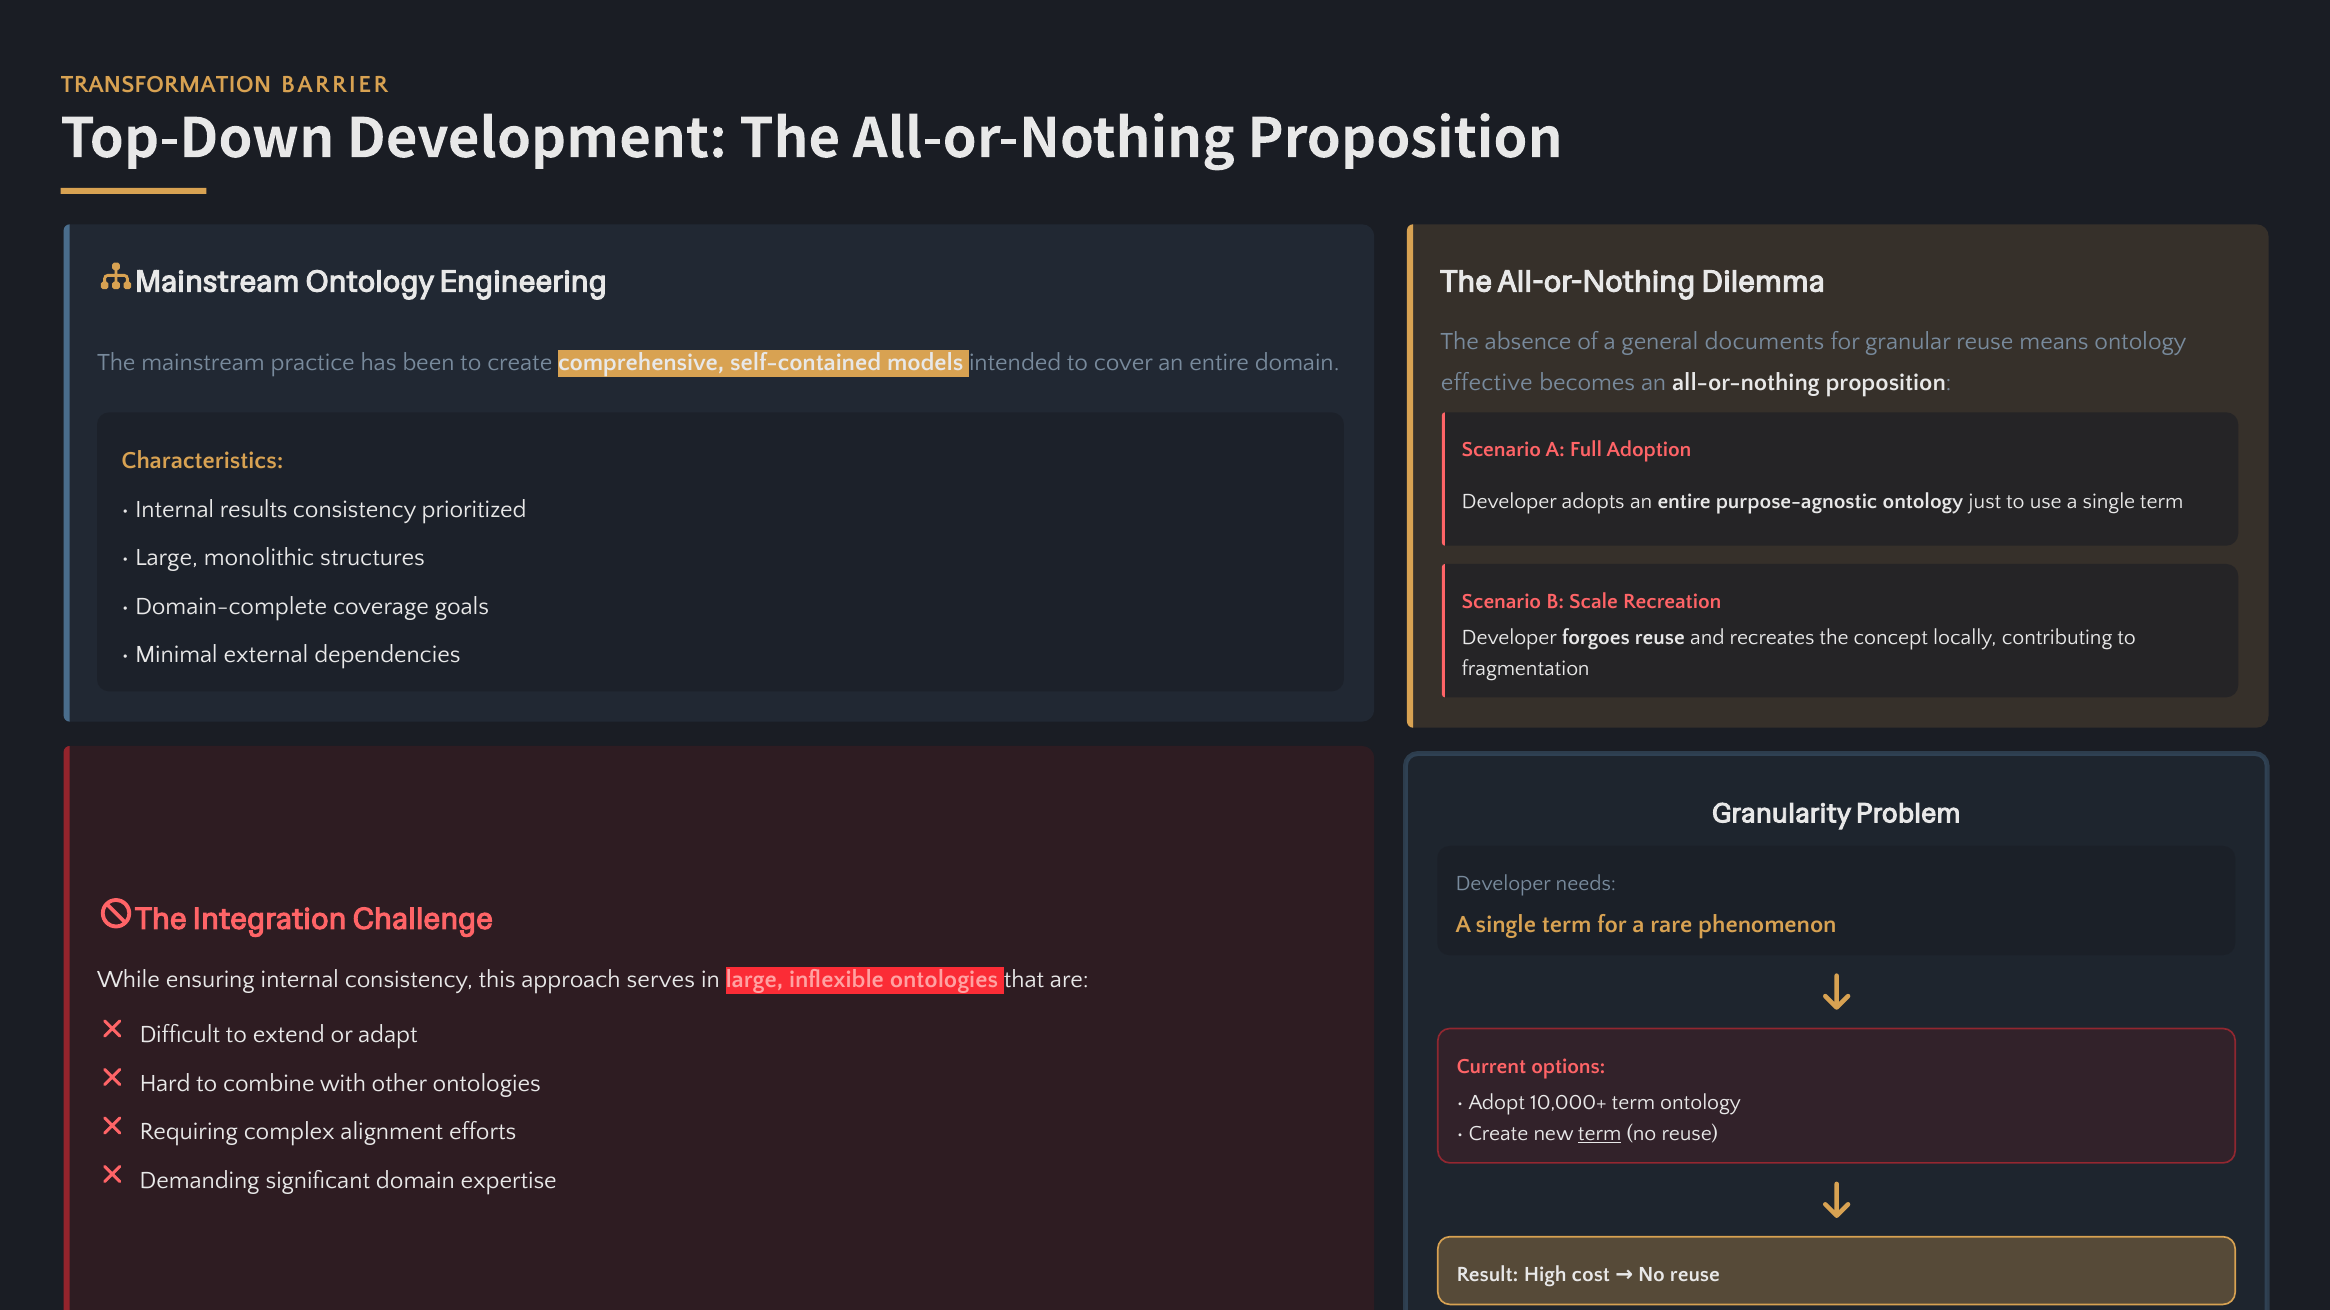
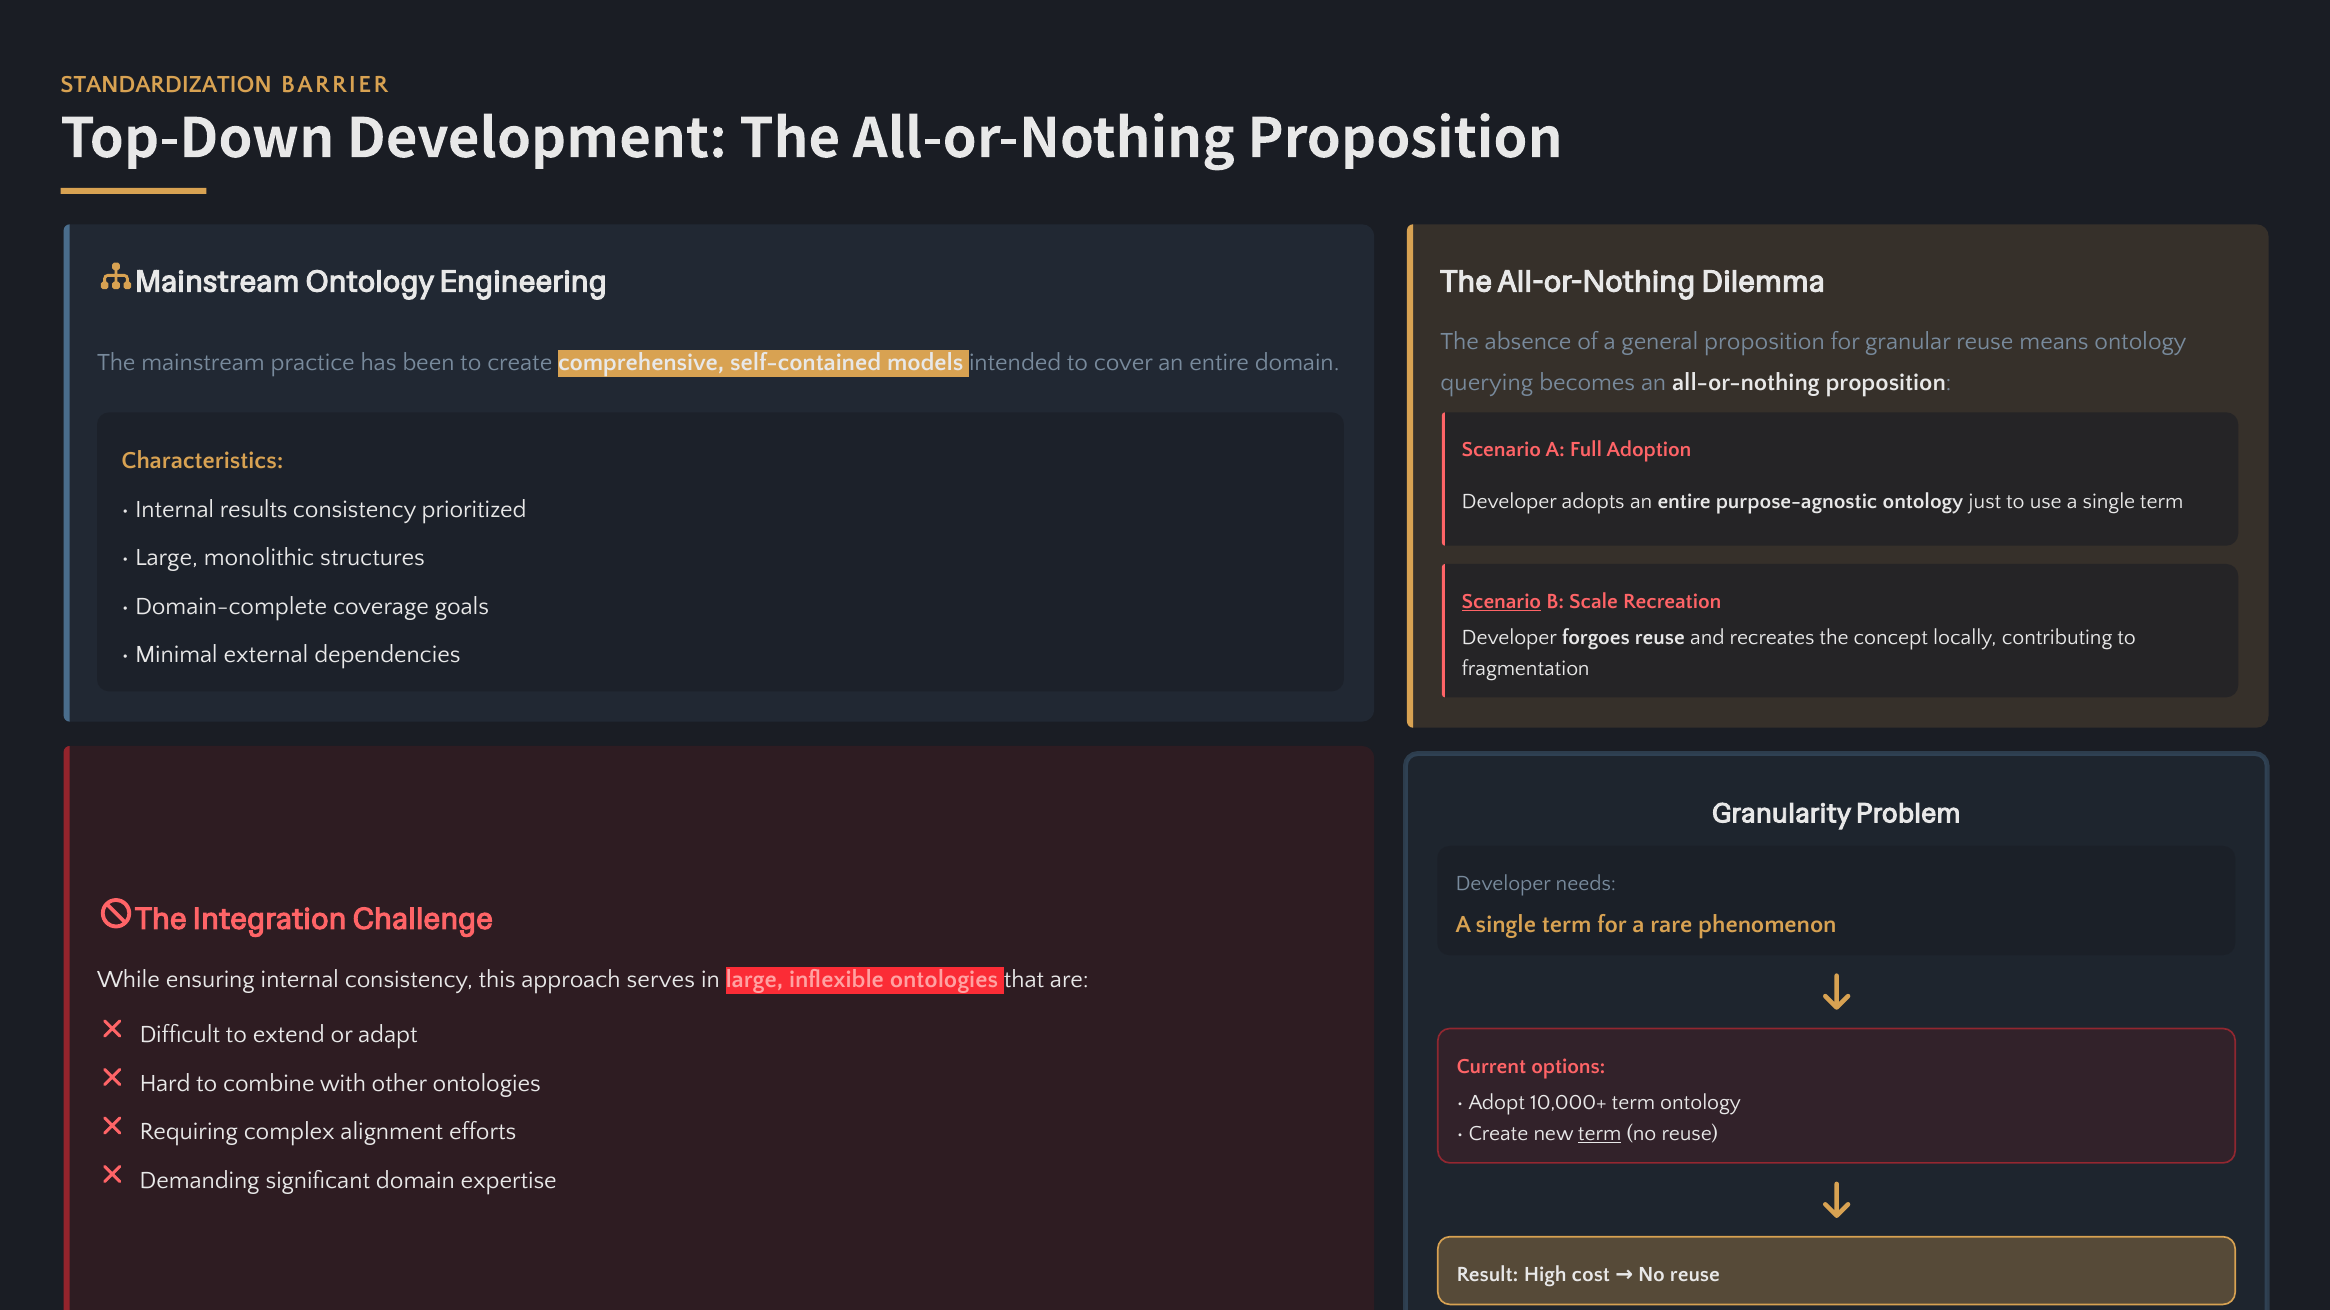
TRANSFORMATION: TRANSFORMATION -> STANDARDIZATION (166, 85)
general documents: documents -> proposition (1765, 342)
effective: effective -> querying (1487, 383)
Scenario underline: none -> present (1501, 602)
